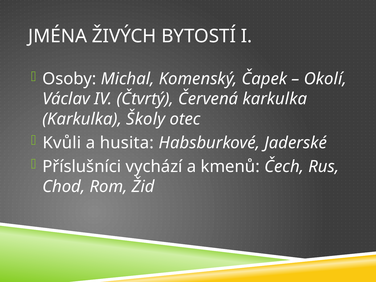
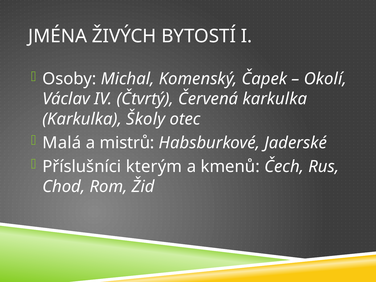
Kvůli: Kvůli -> Malá (62, 143)
husita: husita -> mistrů (127, 143)
vychází: vychází -> kterým (154, 166)
